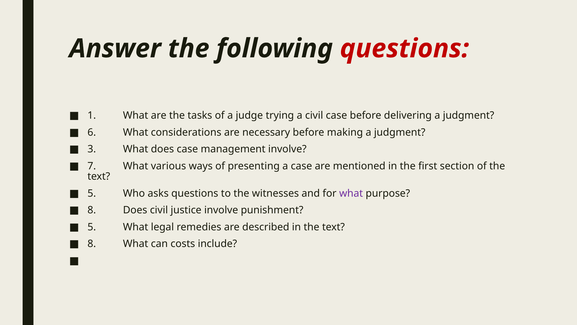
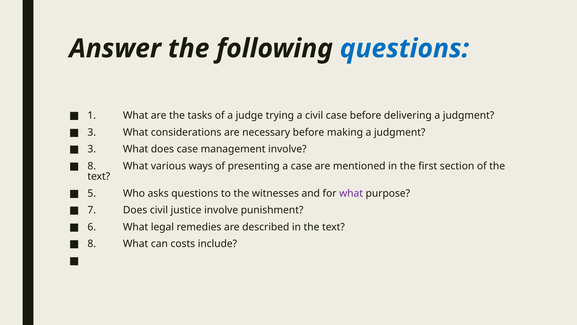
questions colour: red -> blue (404, 48)
6: 6 -> 3 (92, 132)
7: 7 -> 8 (92, 166)
8: 8 -> 7 (92, 210)
5: 5 -> 6 (92, 227)
